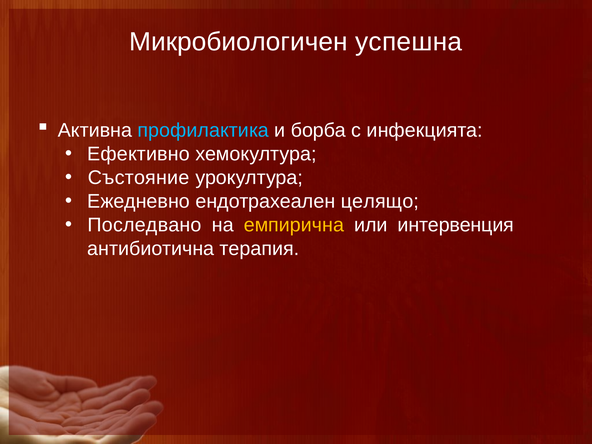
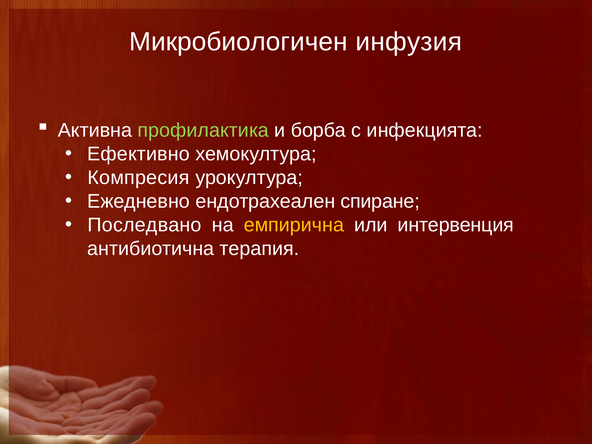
успешна: успешна -> инфузия (409, 42)
профилактика colour: light blue -> light green (203, 130)
Състояние: Състояние -> Компресия (139, 178)
целящо: целящо -> спиране (380, 201)
